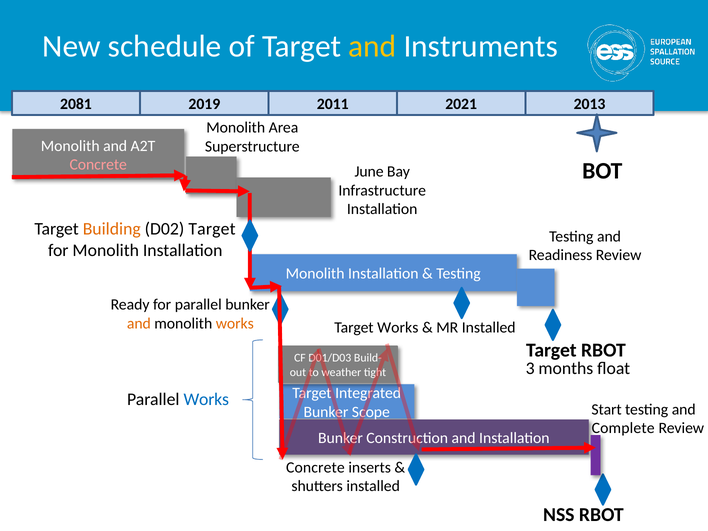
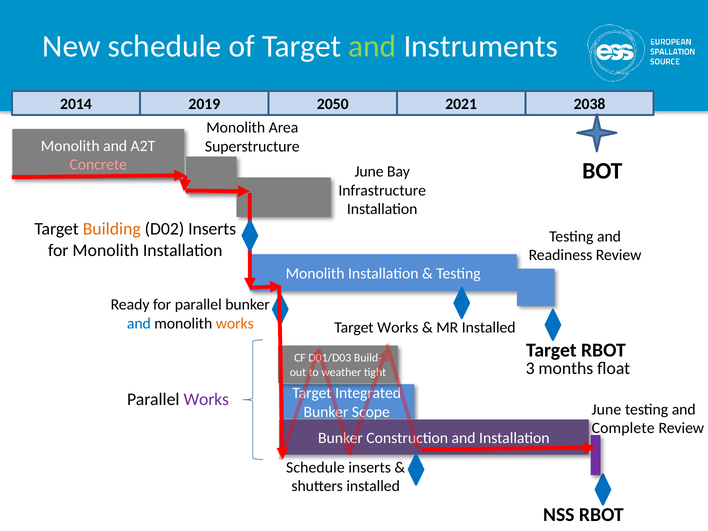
and colour: yellow -> light green (372, 46)
2081: 2081 -> 2014 (76, 104)
2011: 2011 -> 2050 (333, 104)
2013: 2013 -> 2038 (590, 104)
D02 Target: Target -> Inserts (212, 229)
and colour: orange -> blue (139, 324)
Works colour: blue -> purple (206, 399)
Start: Start -> June (606, 409)
Concrete: Concrete -> Schedule (315, 467)
